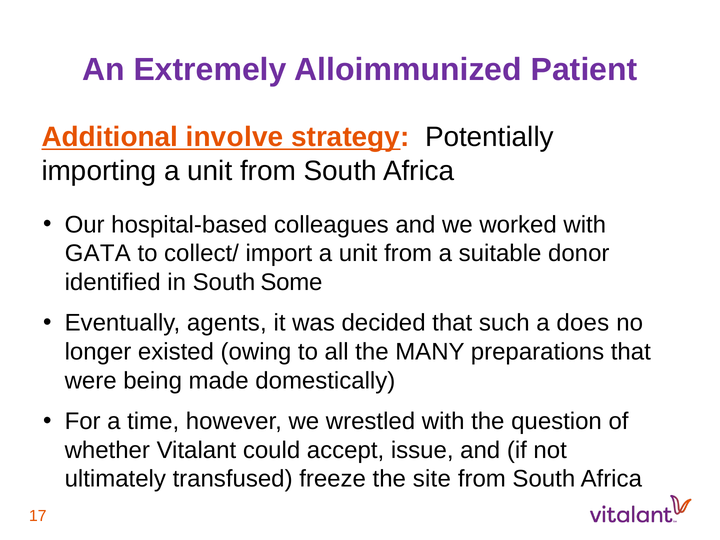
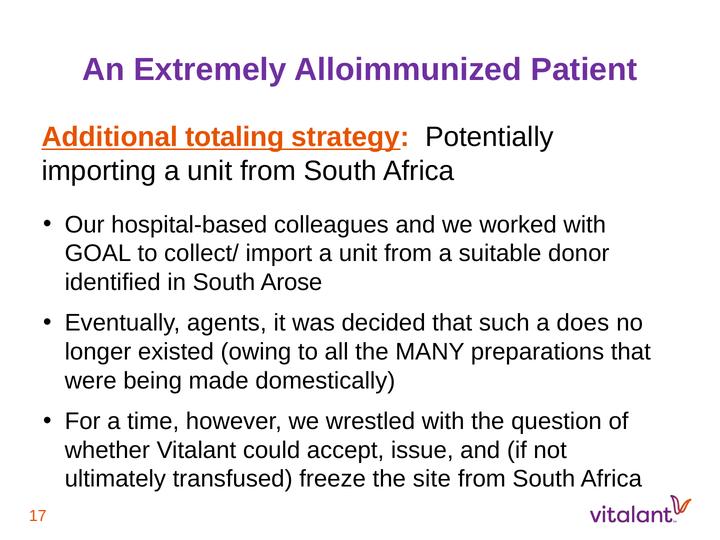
involve: involve -> totaling (235, 137)
GATA: GATA -> GOAL (98, 253)
Some: Some -> Arose (291, 282)
